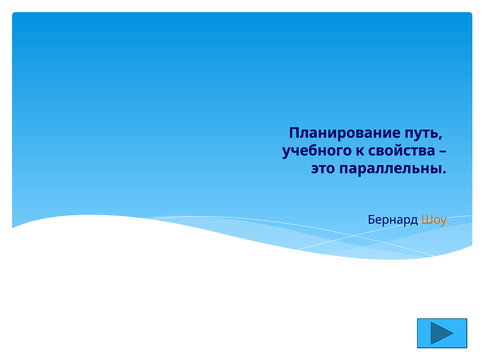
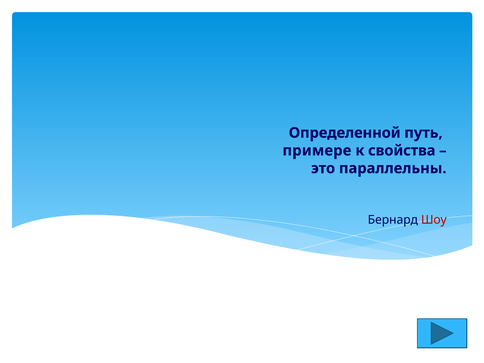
Планирование: Планирование -> Определенной (345, 133)
учебного: учебного -> примере (317, 151)
Шоу colour: orange -> red (434, 220)
